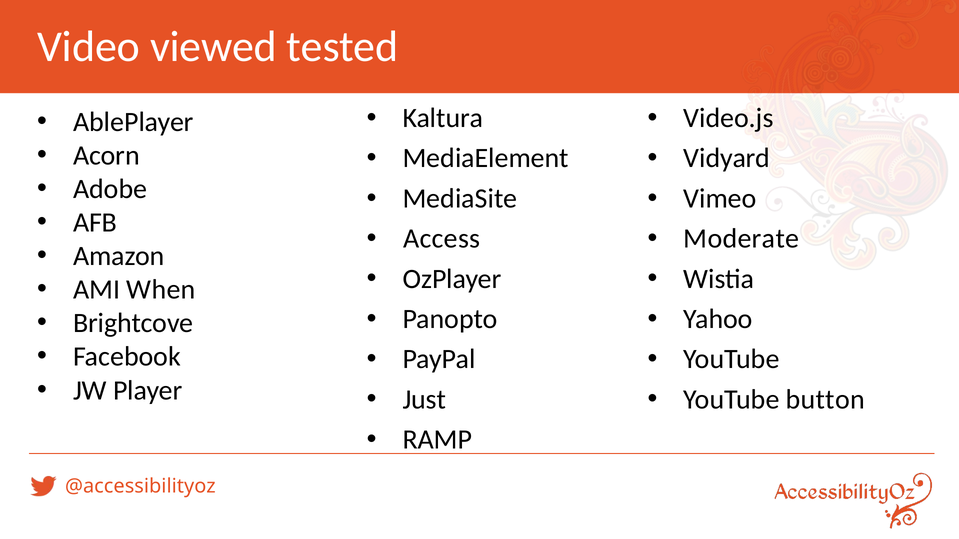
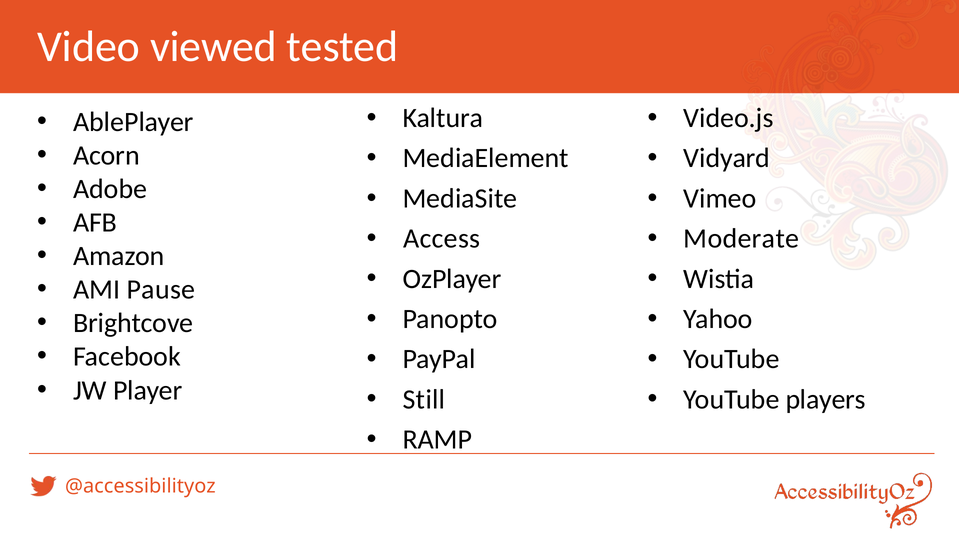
When: When -> Pause (161, 290)
Just: Just -> Still (424, 400)
button: button -> players (826, 400)
